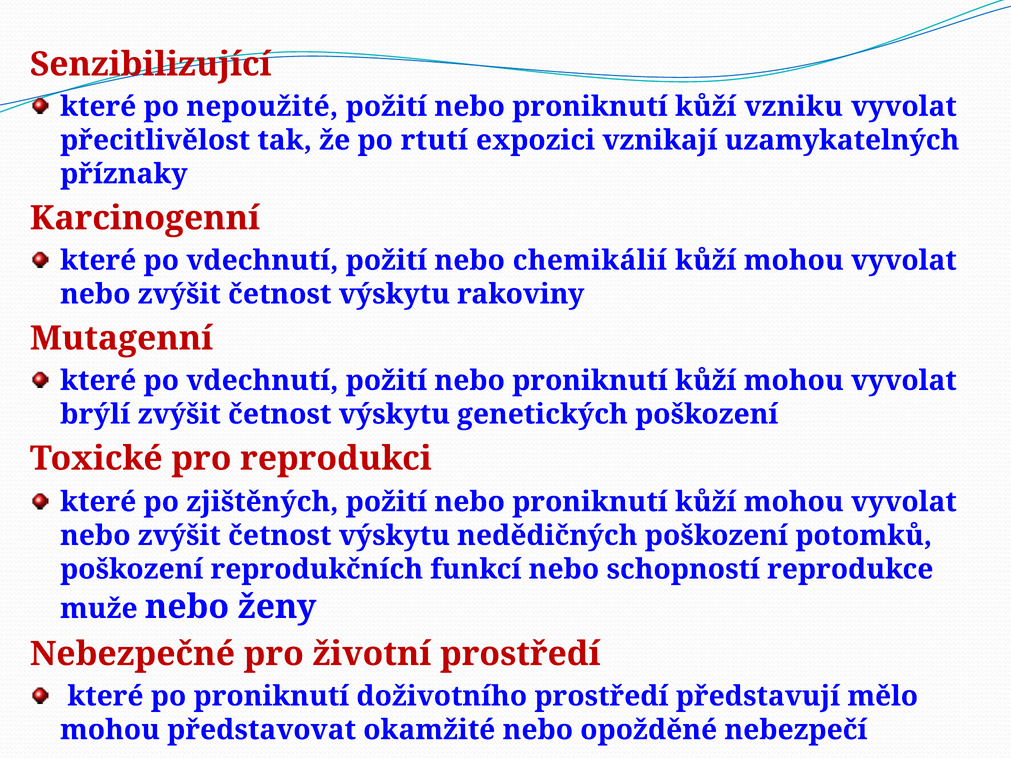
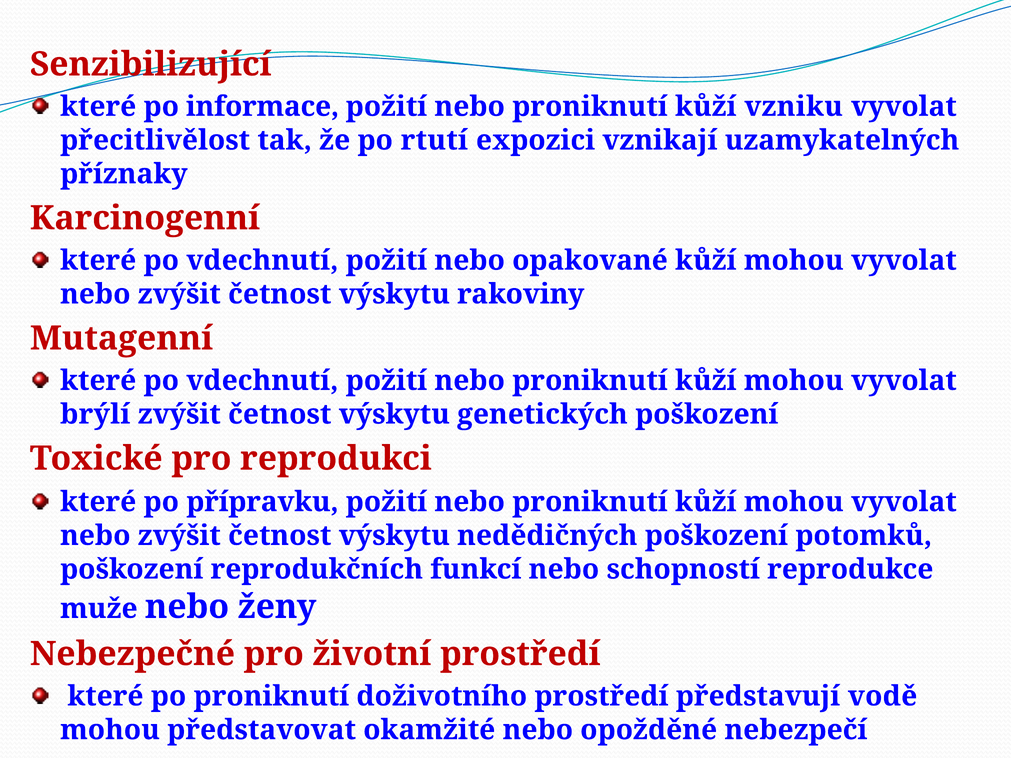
nepoužité: nepoužité -> informace (263, 107)
chemikálií: chemikálií -> opakované (590, 261)
zjištěných: zjištěných -> přípravku (262, 502)
mělo: mělo -> vodě (883, 696)
